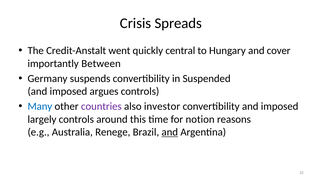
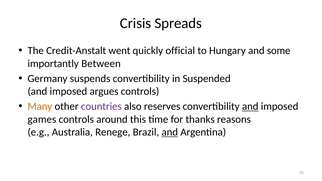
central: central -> official (180, 51)
cover: cover -> some (279, 51)
Many colour: blue -> orange (40, 106)
investor: investor -> reserves (162, 106)
and underline: none -> present (250, 106)
largely: largely -> games (42, 119)
notion: notion -> thanks (200, 119)
